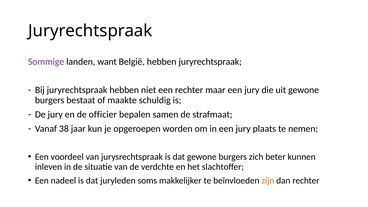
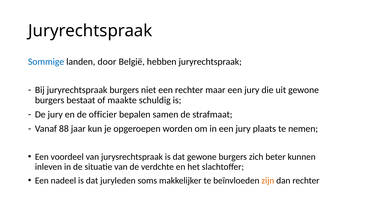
Sommige colour: purple -> blue (46, 62)
want: want -> door (107, 62)
juryrechtspraak hebben: hebben -> burgers (124, 90)
38: 38 -> 88 (64, 129)
